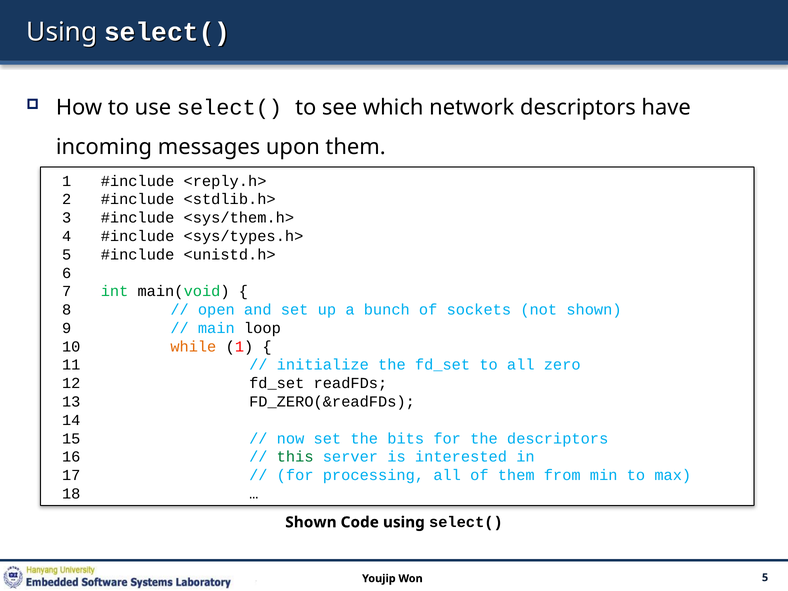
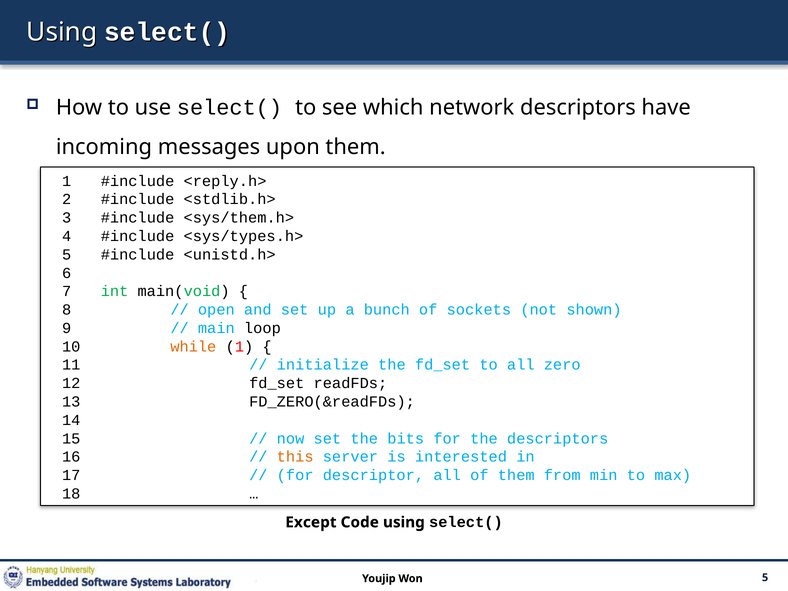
this colour: green -> orange (295, 457)
processing: processing -> descriptor (373, 475)
Shown: Shown -> Except (311, 522)
